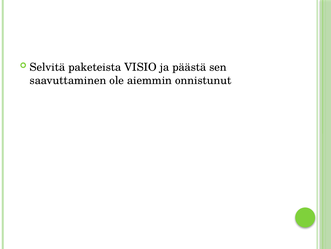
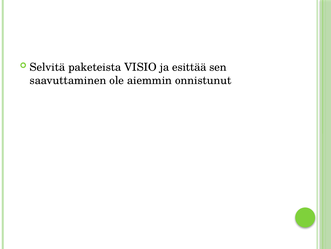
päästä: päästä -> esittää (189, 67)
